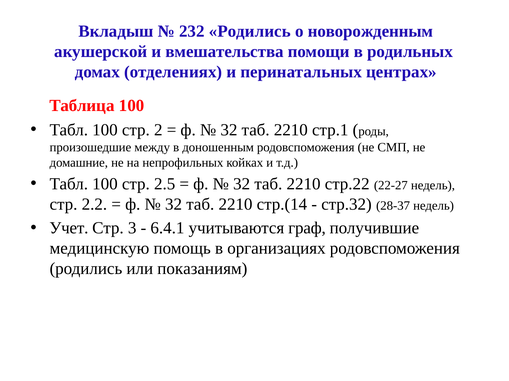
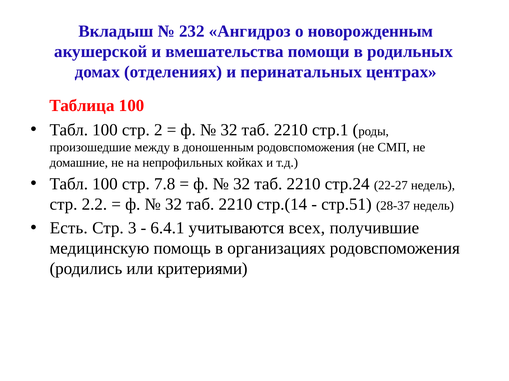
232 Родились: Родились -> Ангидроз (250, 31)
2.5: 2.5 -> 7.8 (165, 184)
стр.22: стр.22 -> стр.24 (347, 184)
стр.32: стр.32 -> стр.51 (346, 205)
Учет: Учет -> Есть (69, 228)
граф: граф -> всех (307, 228)
показаниям: показаниям -> критериями (202, 269)
